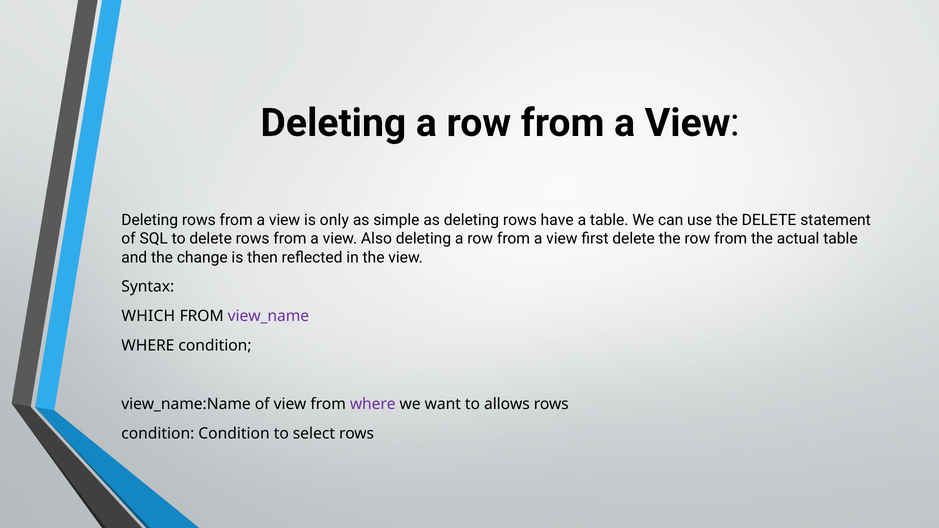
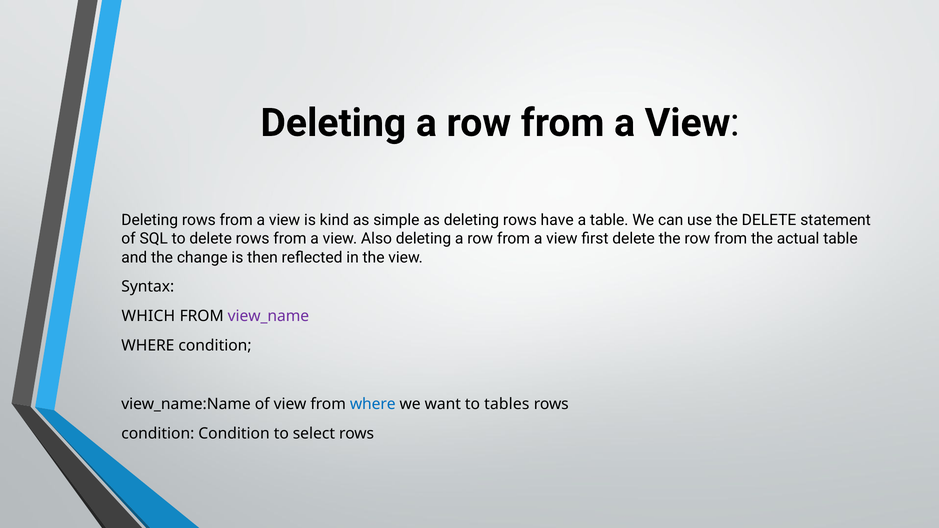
only: only -> kind (334, 220)
where colour: purple -> blue (373, 404)
allows: allows -> tables (507, 404)
